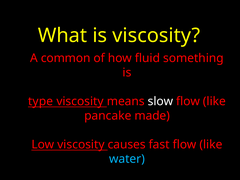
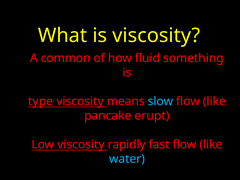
slow colour: white -> light blue (160, 101)
made: made -> erupt (152, 116)
causes: causes -> rapidly (127, 145)
